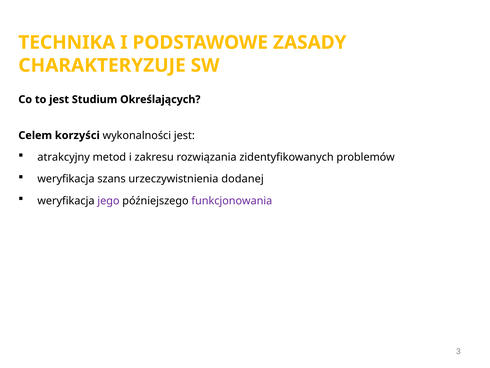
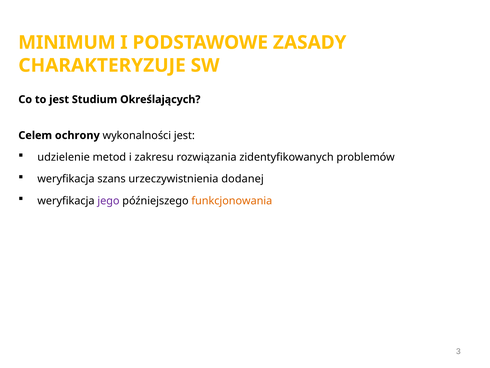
TECHNIKA: TECHNIKA -> MINIMUM (67, 42)
korzyści: korzyści -> ochrony (77, 135)
atrakcyjny: atrakcyjny -> udzielenie (64, 157)
funkcjonowania colour: purple -> orange (232, 201)
